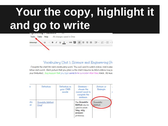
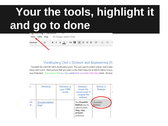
copy: copy -> tools (79, 12)
write: write -> done (77, 25)
